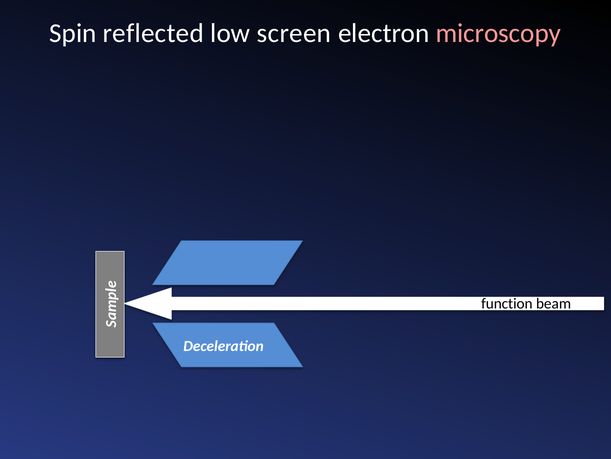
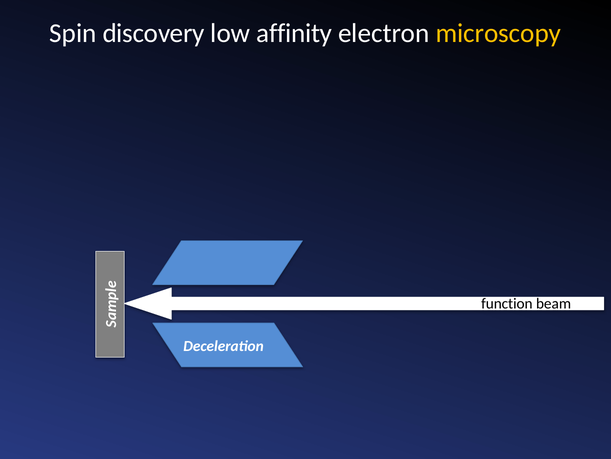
reflected: reflected -> discovery (154, 33)
screen: screen -> affinity (294, 33)
microscopy colour: pink -> yellow (498, 33)
